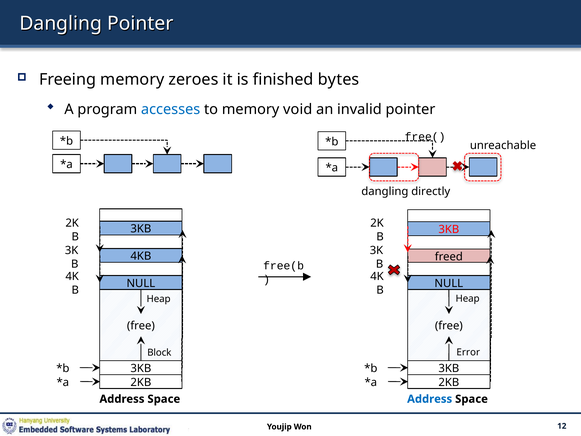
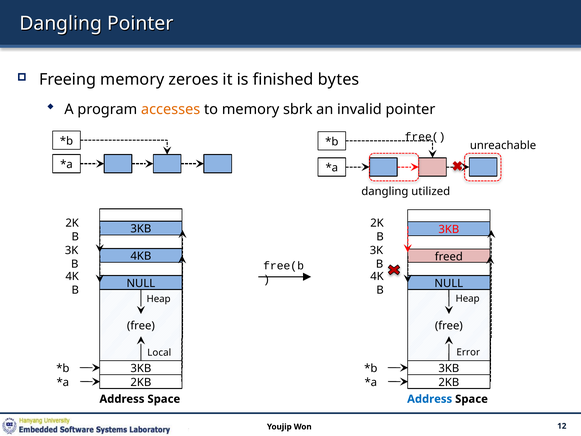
accesses colour: blue -> orange (171, 109)
void: void -> sbrk (298, 109)
directly: directly -> utilized (431, 191)
Block: Block -> Local (159, 352)
